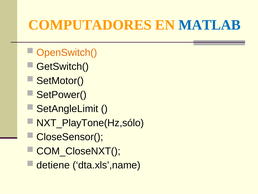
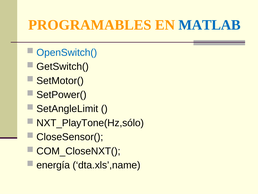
COMPUTADORES: COMPUTADORES -> PROGRAMABLES (90, 25)
OpenSwitch( colour: orange -> blue (67, 52)
detiene: detiene -> energía (53, 165)
